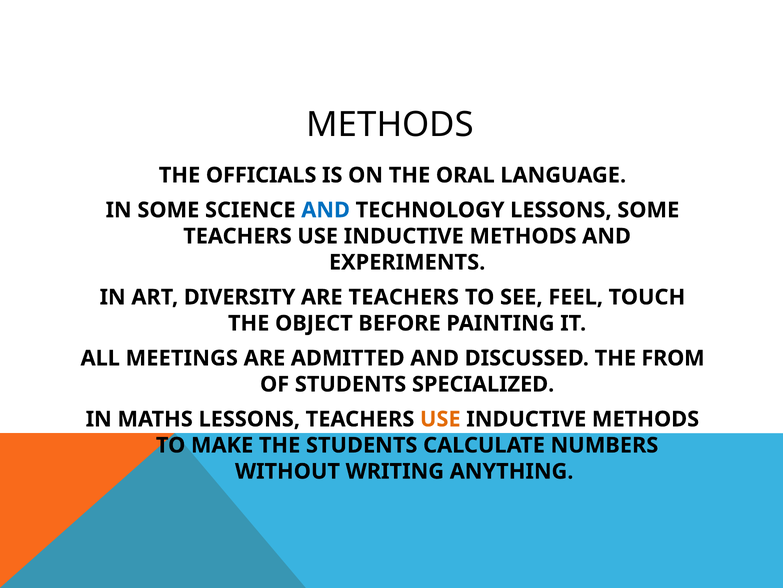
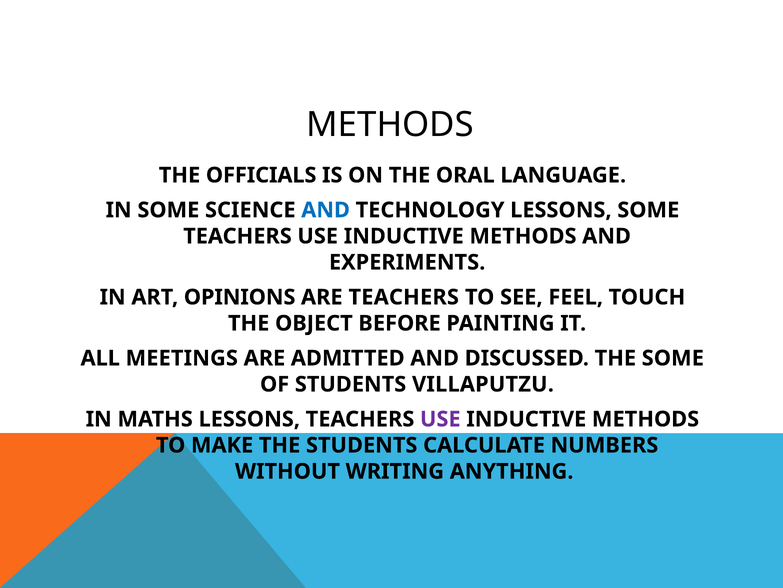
DIVERSITY: DIVERSITY -> OPINIONS (240, 297)
THE FROM: FROM -> SOME (673, 358)
SPECIALIZED: SPECIALIZED -> VILLAPUTZU (483, 384)
USE colour: orange -> purple (440, 419)
